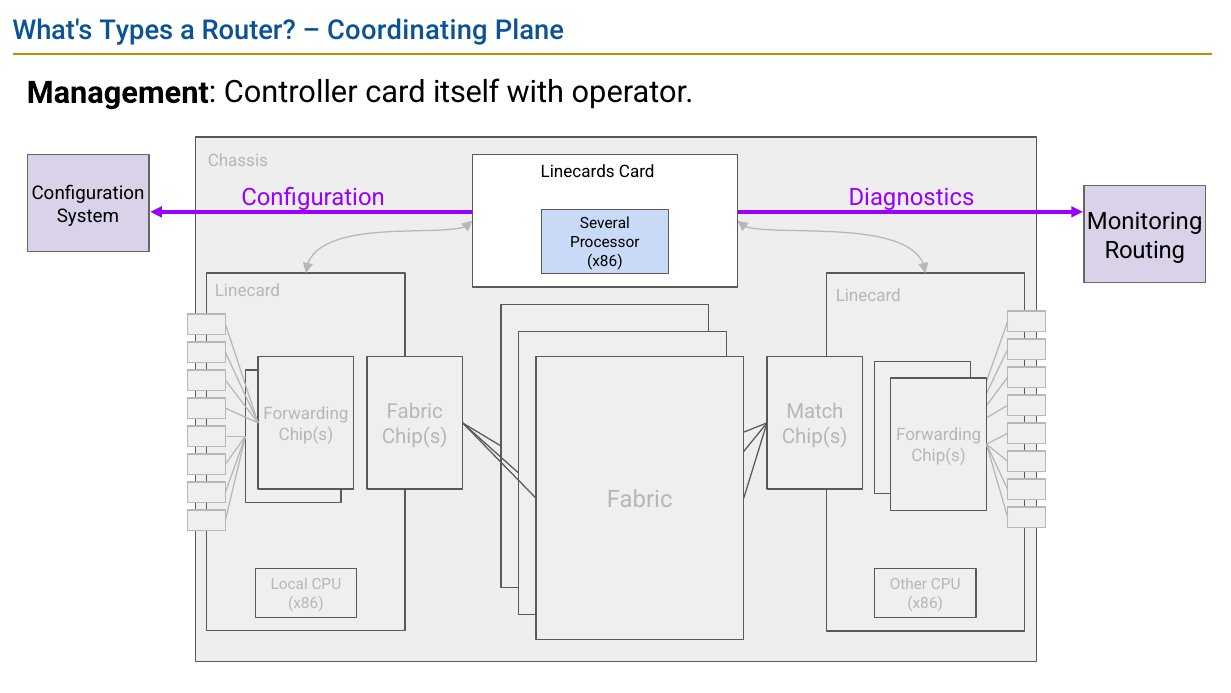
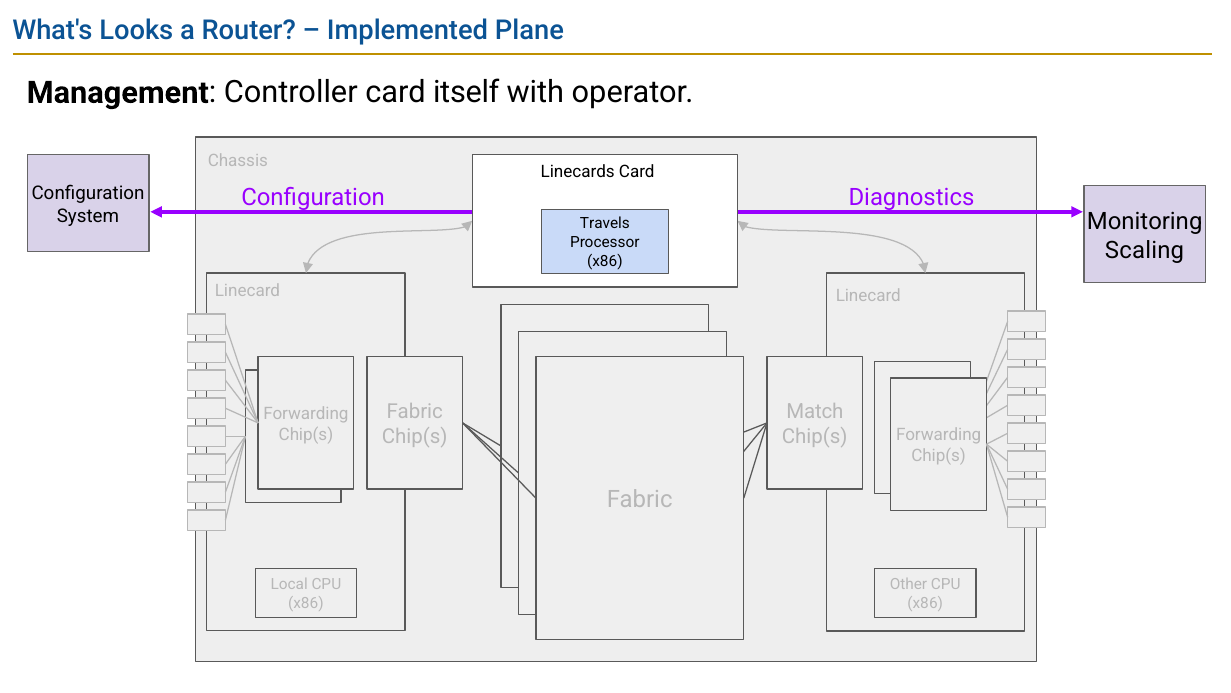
Types: Types -> Looks (136, 31)
Coordinating: Coordinating -> Implemented (408, 31)
Several: Several -> Travels (605, 224)
Routing: Routing -> Scaling (1145, 250)
